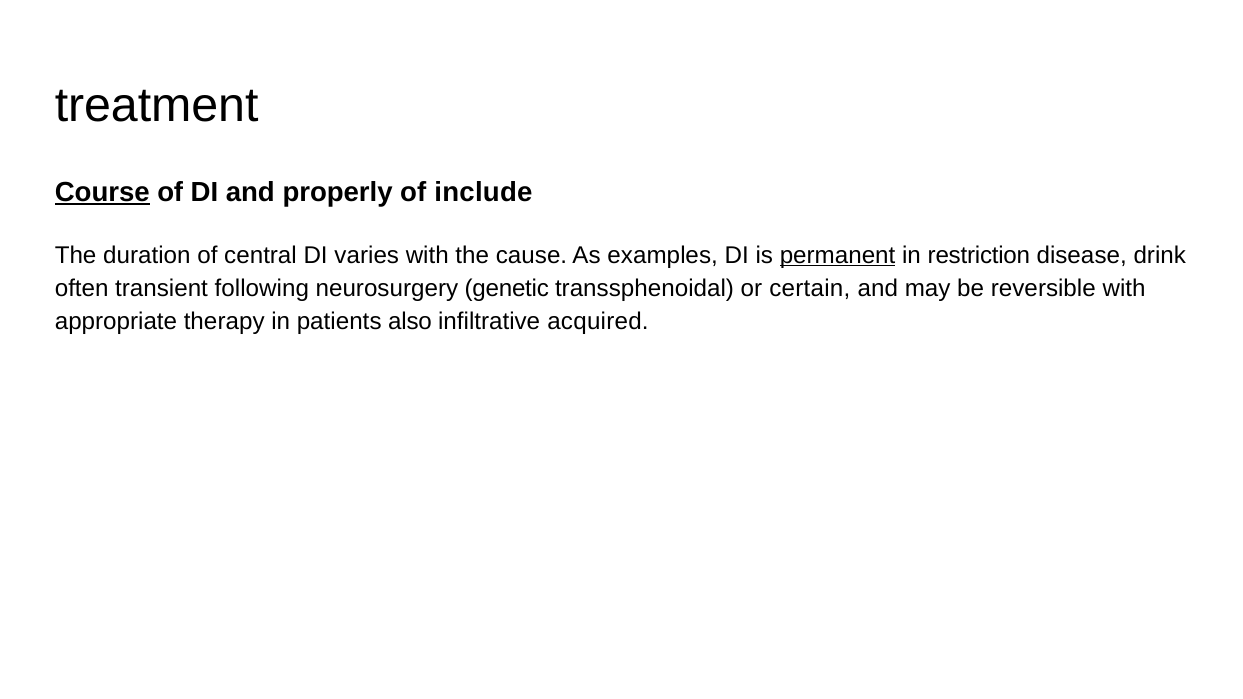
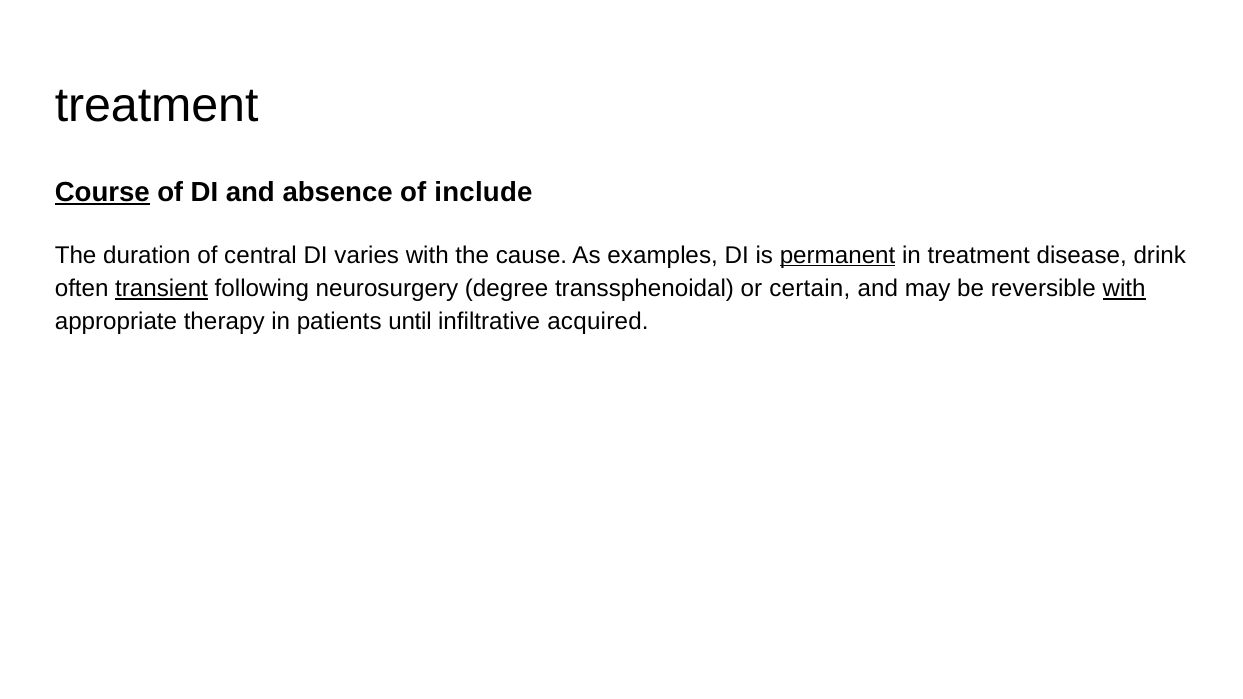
properly: properly -> absence (338, 193)
in restriction: restriction -> treatment (979, 255)
transient underline: none -> present (162, 289)
genetic: genetic -> degree (507, 289)
with underline: none -> present (1124, 289)
also: also -> until (410, 322)
